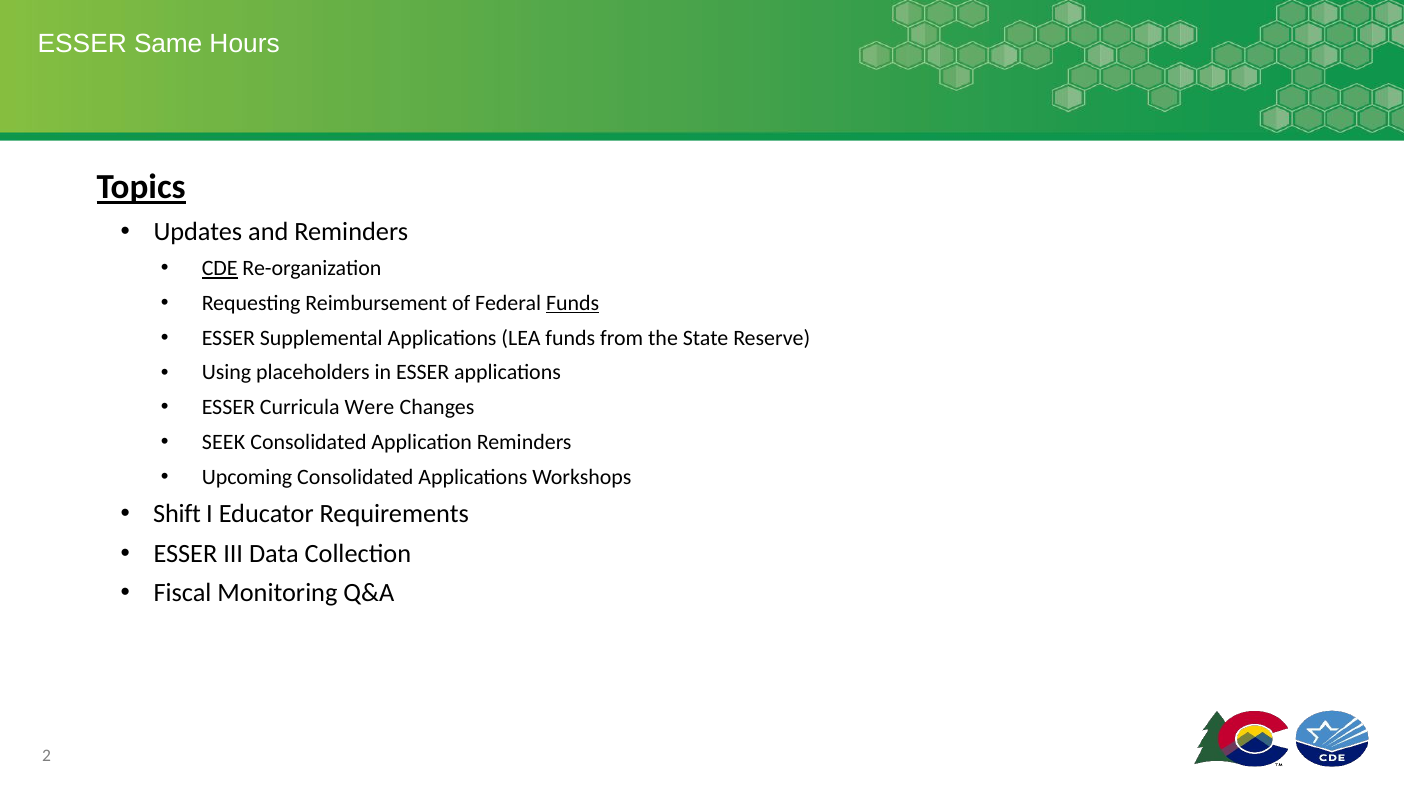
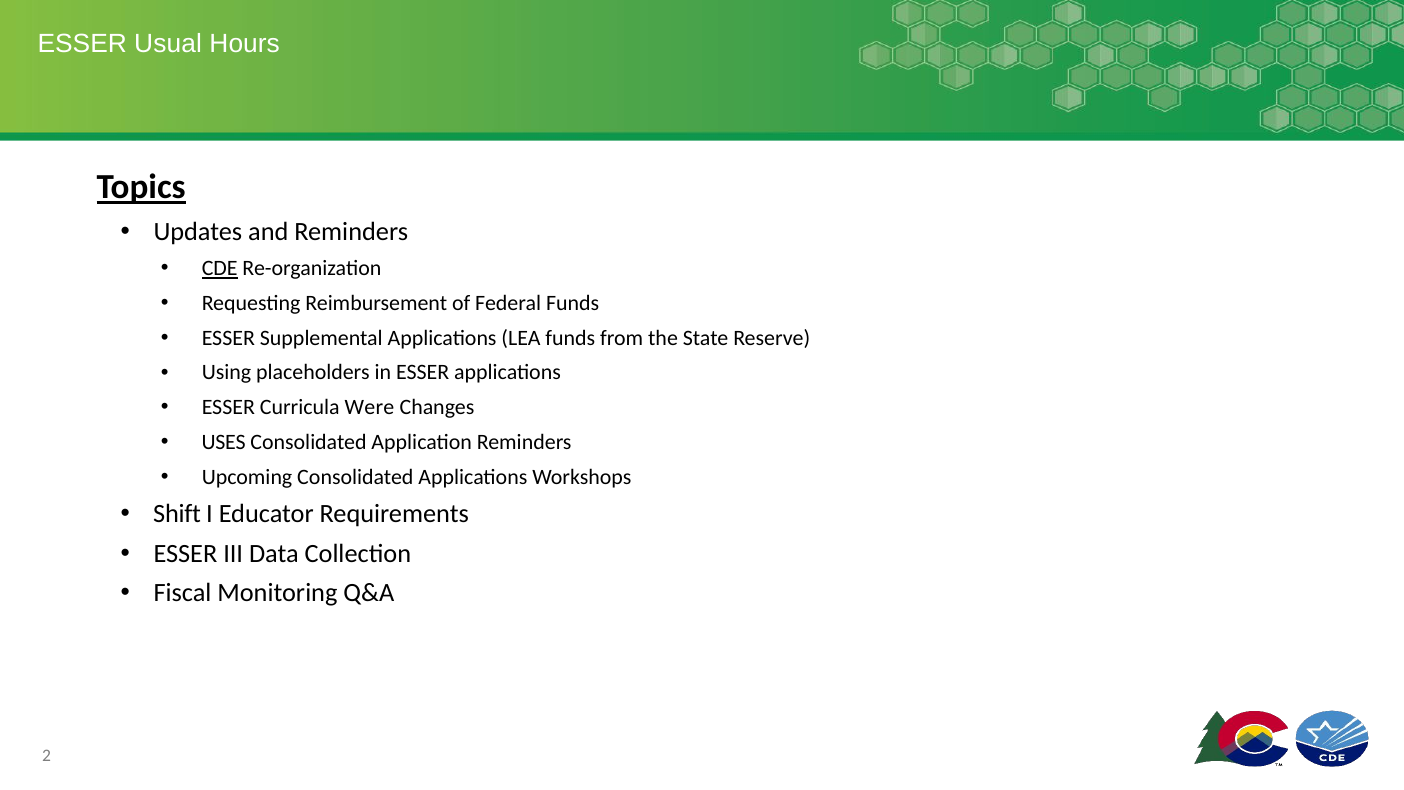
Same: Same -> Usual (168, 43)
Funds underline: present -> none (573, 303)
SEEK: SEEK -> USES (224, 442)
